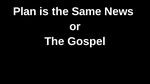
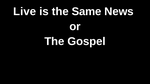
Plan: Plan -> Live (25, 12)
